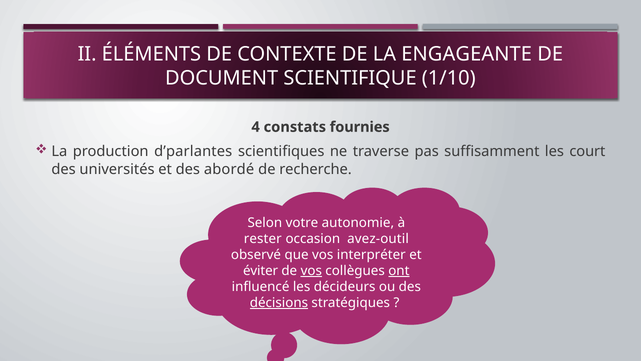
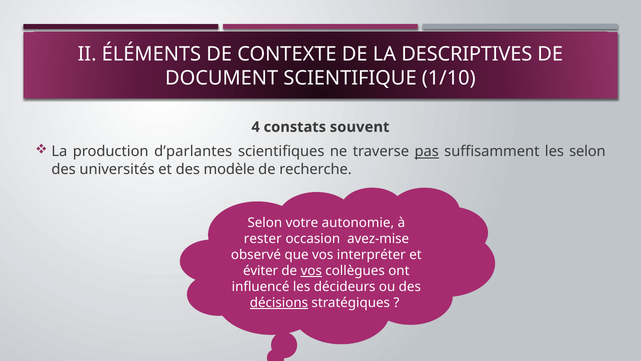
ENGAGEANTE: ENGAGEANTE -> DESCRIPTIVES (467, 54)
fournies: fournies -> souvent (360, 127)
pas underline: none -> present (427, 151)
les court: court -> selon (587, 151)
abordé: abordé -> modèle (229, 169)
avez-outil: avez-outil -> avez-mise (378, 238)
ont underline: present -> none (399, 270)
